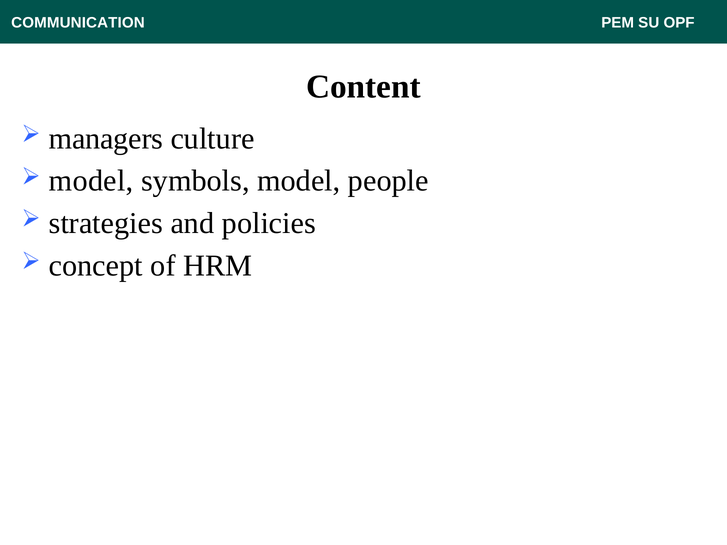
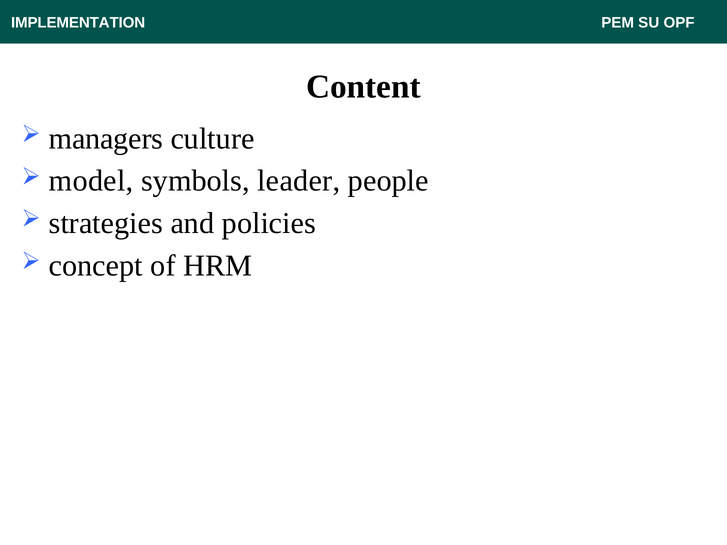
COMMUNICATION: COMMUNICATION -> IMPLEMENTATION (78, 23)
symbols model: model -> leader (299, 181)
